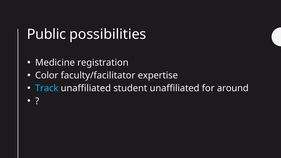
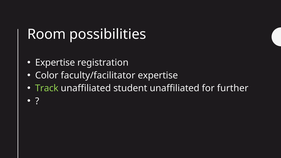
Public: Public -> Room (46, 34)
Medicine: Medicine -> Expertise (55, 63)
Track colour: light blue -> light green (47, 88)
around: around -> further (233, 88)
